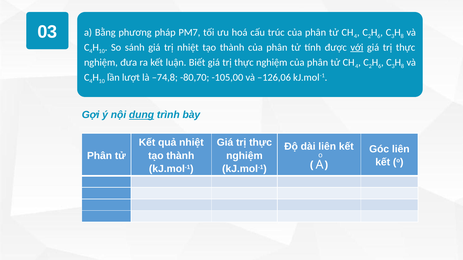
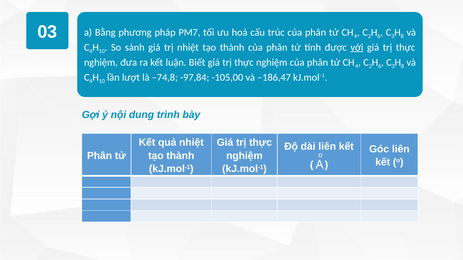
-80,70: -80,70 -> -97,84 (195, 77)
–126,06: –126,06 -> –186,47 (274, 77)
dung underline: present -> none (142, 115)
